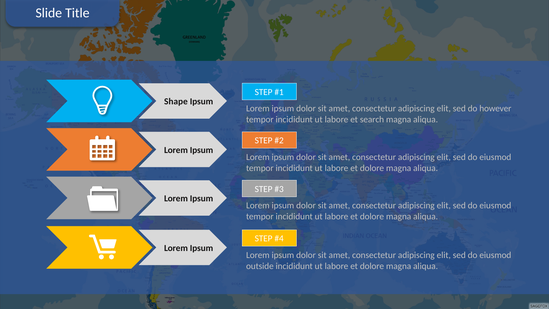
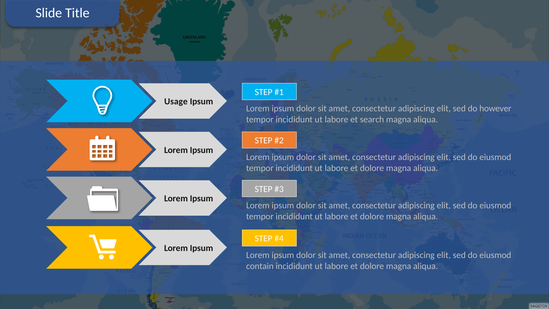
Shape: Shape -> Usage (176, 101)
outside: outside -> contain (260, 266)
